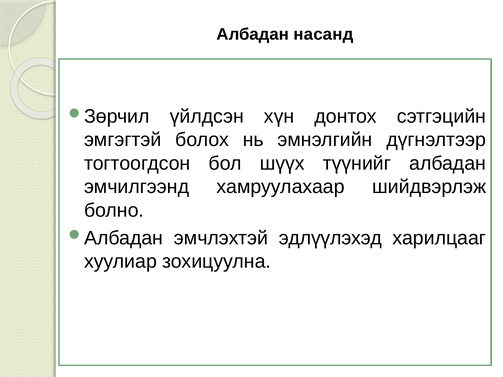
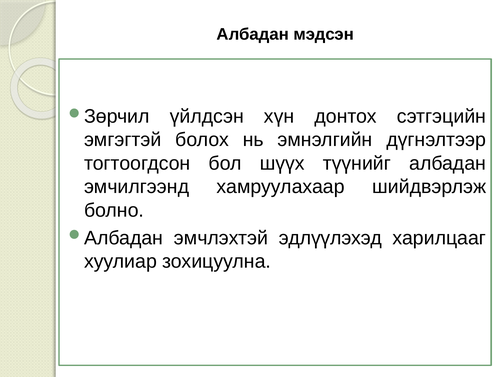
насанд: насанд -> мэдсэн (324, 34)
